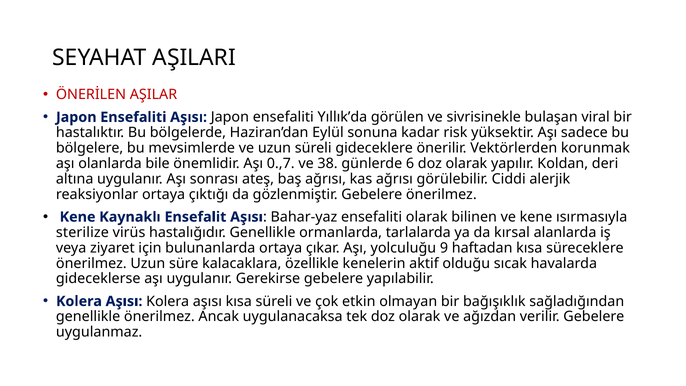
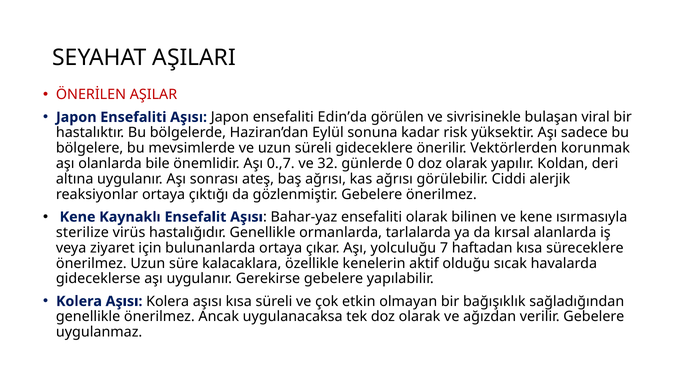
Yıllık’da: Yıllık’da -> Edin’da (342, 117)
38: 38 -> 32 (328, 163)
6: 6 -> 0 (410, 163)
9: 9 -> 7 (444, 248)
